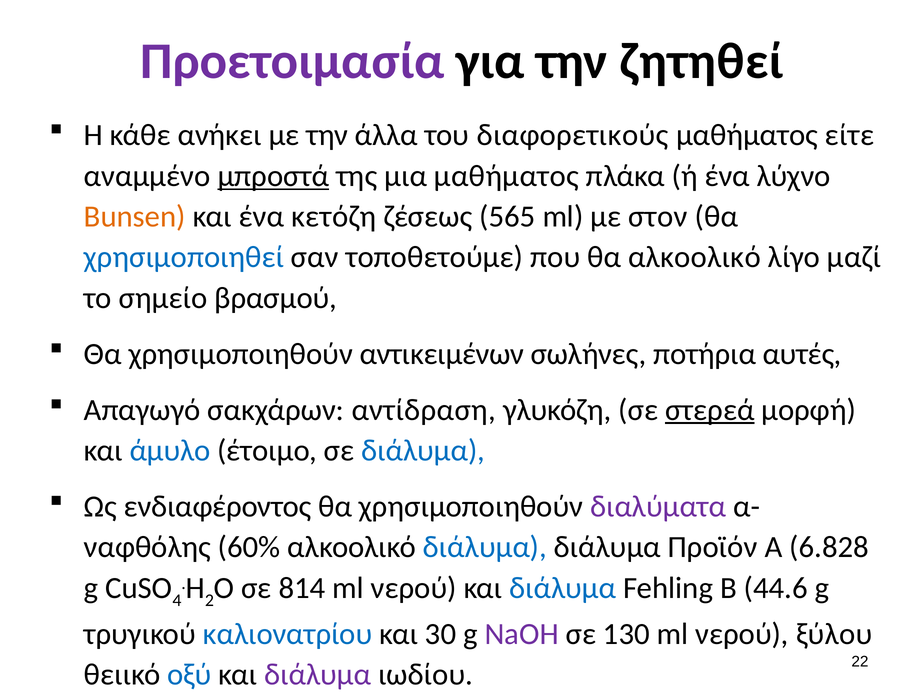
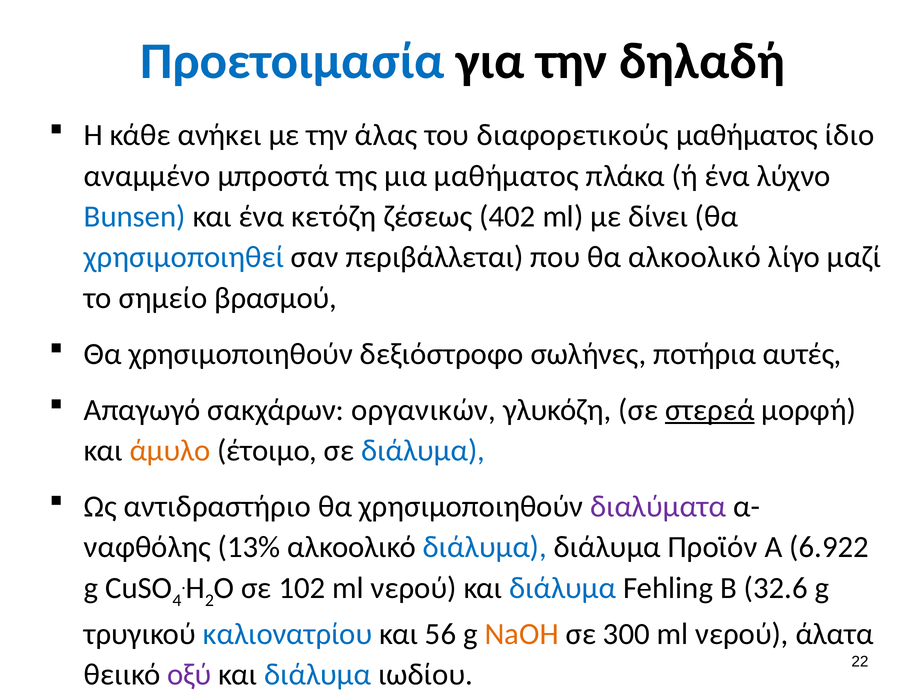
Προετοιμασία colour: purple -> blue (292, 61)
ζητηθεί: ζητηθεί -> δηλαδή (702, 61)
άλλα: άλλα -> άλας (386, 135)
είτε: είτε -> ίδιο (850, 135)
μπροστά underline: present -> none (273, 176)
Bunsen colour: orange -> blue (135, 217)
565: 565 -> 402 (507, 217)
στον: στον -> δίνει (658, 217)
τοποθετούμε: τοποθετούμε -> περιβάλλεται (435, 257)
αντικειμένων: αντικειμένων -> δεξιόστροφο (442, 354)
αντίδραση: αντίδραση -> οργανικών (424, 410)
άμυλο colour: blue -> orange (170, 451)
ενδιαφέροντος: ενδιαφέροντος -> αντιδραστήριο (217, 507)
60%: 60% -> 13% (249, 547)
6.828: 6.828 -> 6.922 (829, 547)
814: 814 -> 102 (302, 588)
44.6: 44.6 -> 32.6 (776, 588)
30: 30 -> 56 (441, 634)
NaOH colour: purple -> orange (522, 634)
130: 130 -> 300 (626, 634)
ξύλου: ξύλου -> άλατα (835, 634)
οξύ colour: blue -> purple (189, 675)
διάλυμα colour: purple -> blue (318, 675)
